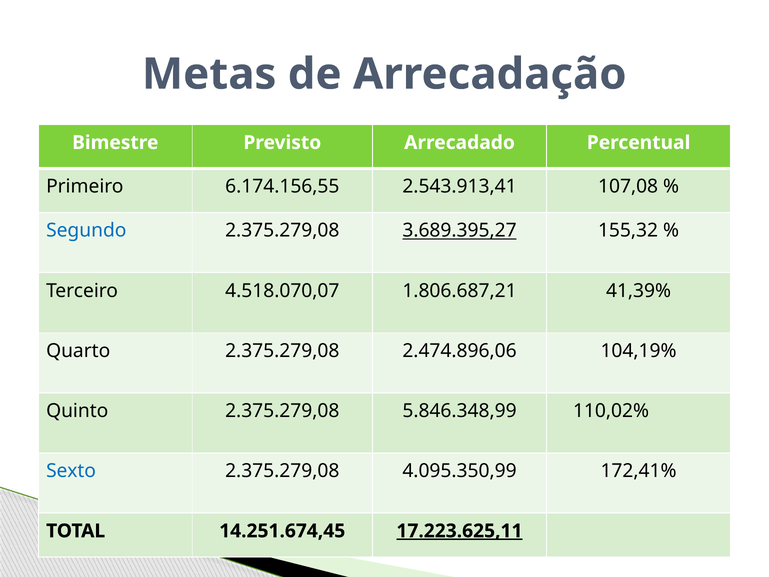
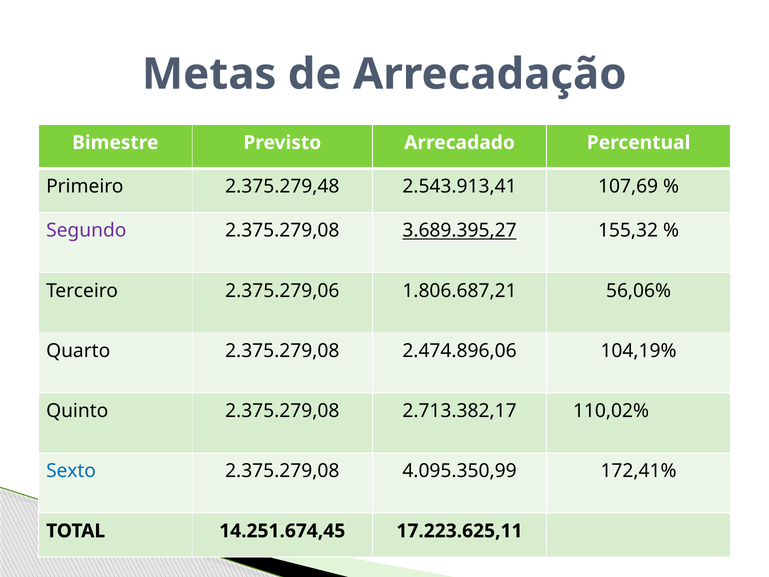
6.174.156,55: 6.174.156,55 -> 2.375.279,48 (282, 187)
107,08: 107,08 -> 107,69 (628, 187)
Segundo colour: blue -> purple (86, 231)
4.518.070,07: 4.518.070,07 -> 2.375.279,06 (282, 291)
41,39%: 41,39% -> 56,06% (639, 291)
5.846.348,99: 5.846.348,99 -> 2.713.382,17 (460, 411)
17.223.625,11 underline: present -> none (459, 531)
